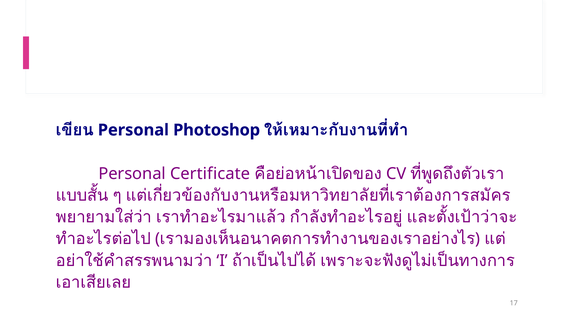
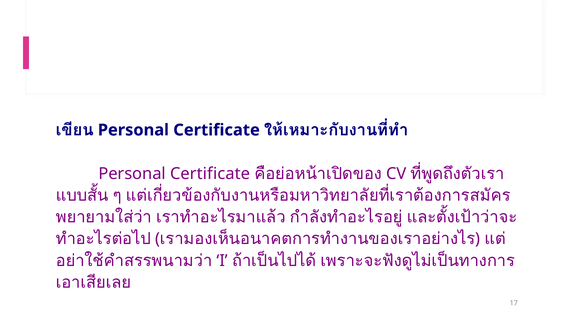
Photoshop: Photoshop -> Certificate (217, 130)
